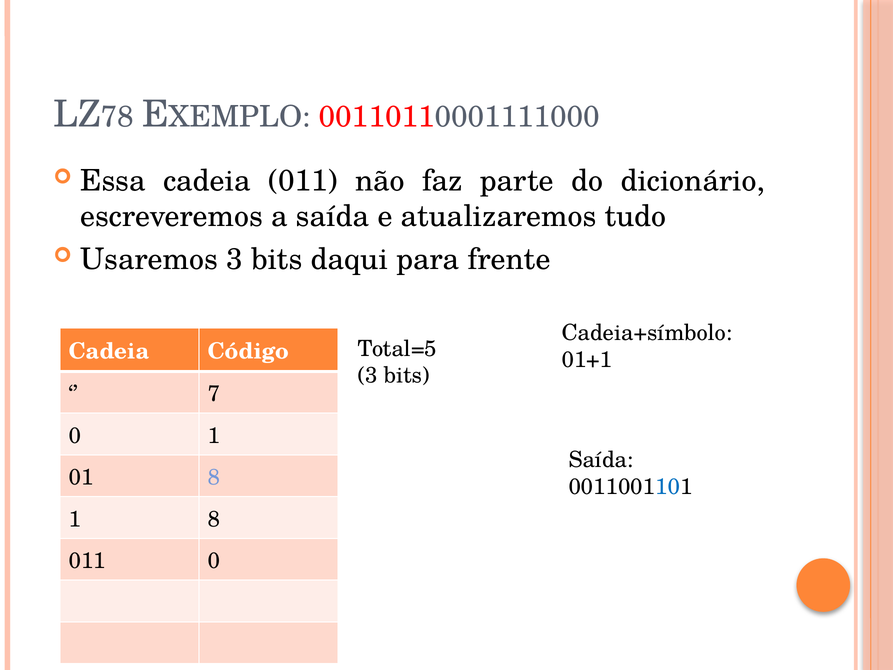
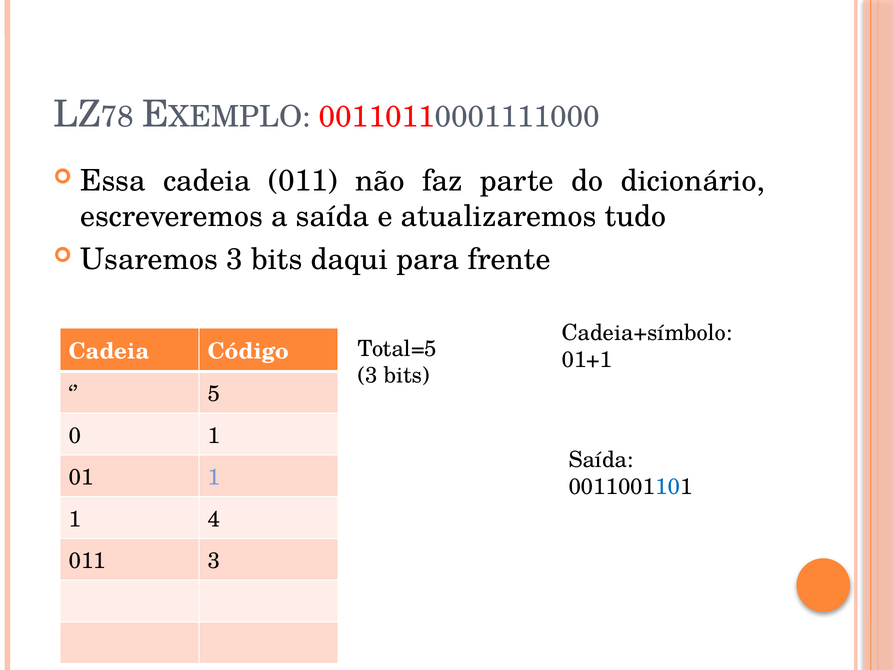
7: 7 -> 5 (214, 394)
01 8: 8 -> 1 (214, 477)
1 8: 8 -> 4 (214, 519)
011 0: 0 -> 3 (214, 561)
